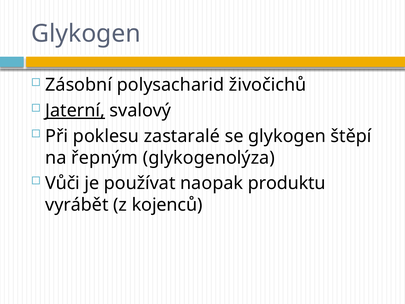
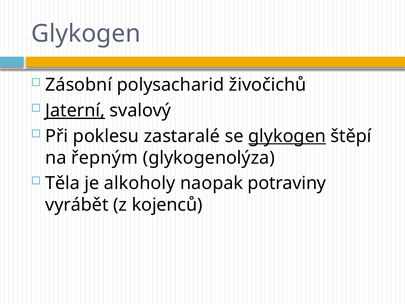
glykogen underline: none -> present (287, 136)
Vůči: Vůči -> Těla (63, 183)
používat: používat -> alkoholy (140, 183)
produktu: produktu -> potraviny (287, 183)
